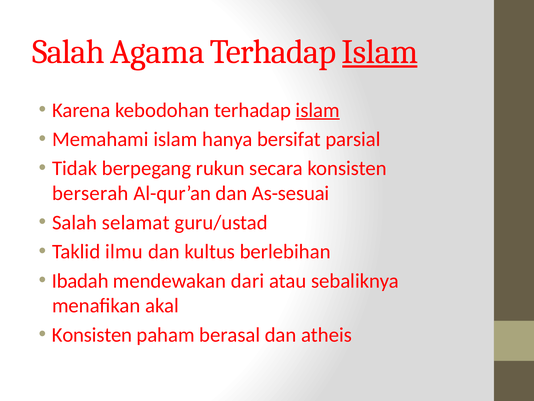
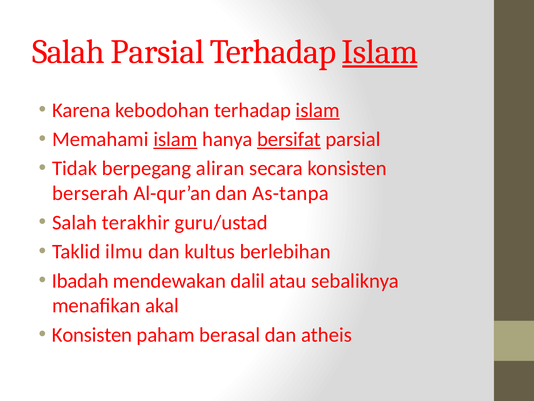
Salah Agama: Agama -> Parsial (157, 52)
islam underline: none -> present (175, 139)
bersifat underline: none -> present (289, 139)
rukun: rukun -> aliran (220, 168)
As-sesuai: As-sesuai -> As-tanpa (290, 193)
selamat: selamat -> terakhir (136, 222)
dari: dari -> dalil (248, 280)
